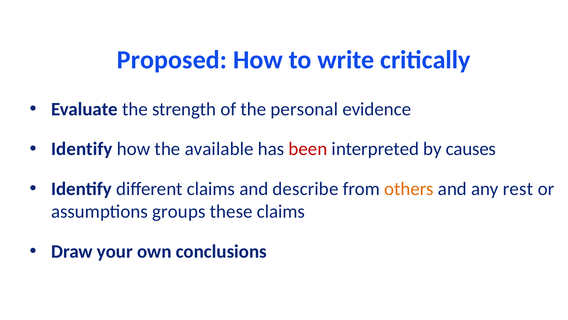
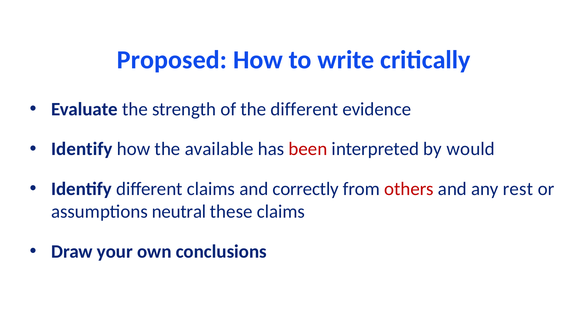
the personal: personal -> different (304, 109)
causes: causes -> would (471, 149)
describe: describe -> correctly (306, 189)
others colour: orange -> red (409, 189)
groups: groups -> neutral (179, 211)
